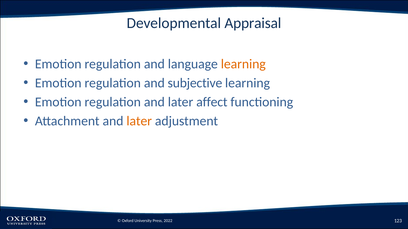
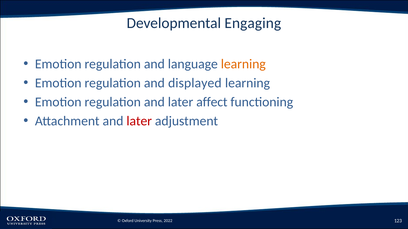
Appraisal: Appraisal -> Engaging (253, 23)
subjective: subjective -> displayed (195, 83)
later colour: orange -> red (139, 121)
